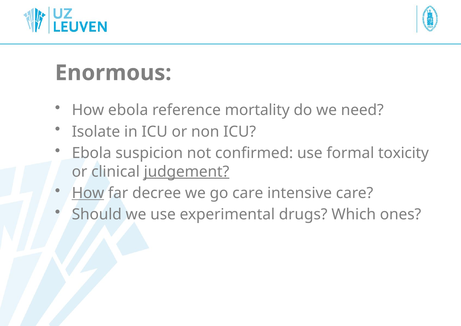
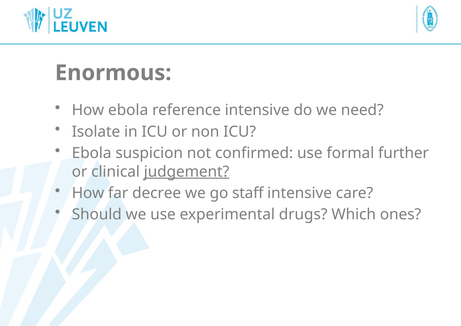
reference mortality: mortality -> intensive (257, 110)
toxicity: toxicity -> further (403, 153)
How underline: present -> none (88, 193)
go care: care -> staff (248, 193)
